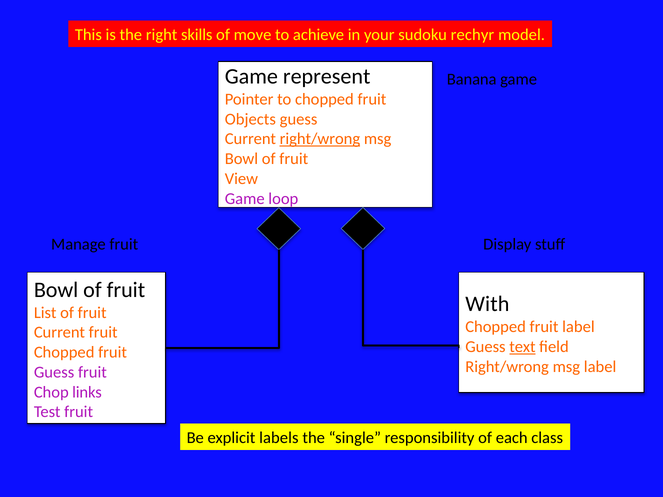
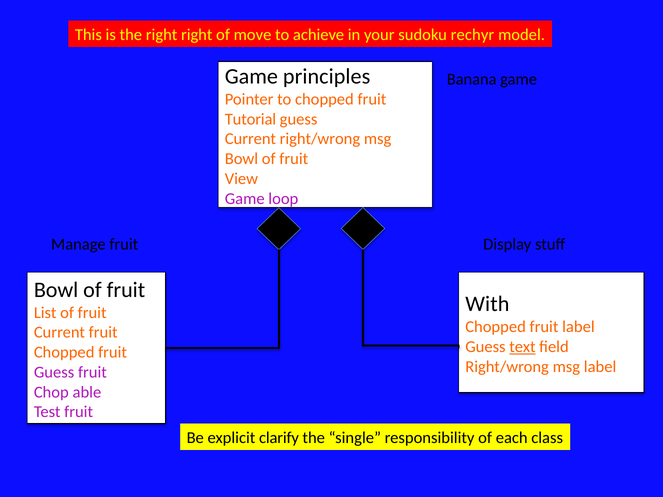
right skills: skills -> right (197, 35)
represent: represent -> principles (327, 76)
Objects: Objects -> Tutorial (250, 119)
right/wrong underline: present -> none (320, 139)
links: links -> able (87, 392)
labels: labels -> clarify (279, 438)
